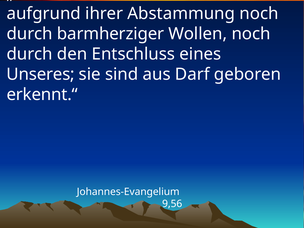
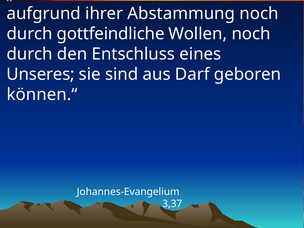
barmherziger: barmherziger -> gottfeindliche (111, 34)
erkennt.“: erkennt.“ -> können.“ (42, 95)
9,56: 9,56 -> 3,37 (172, 204)
